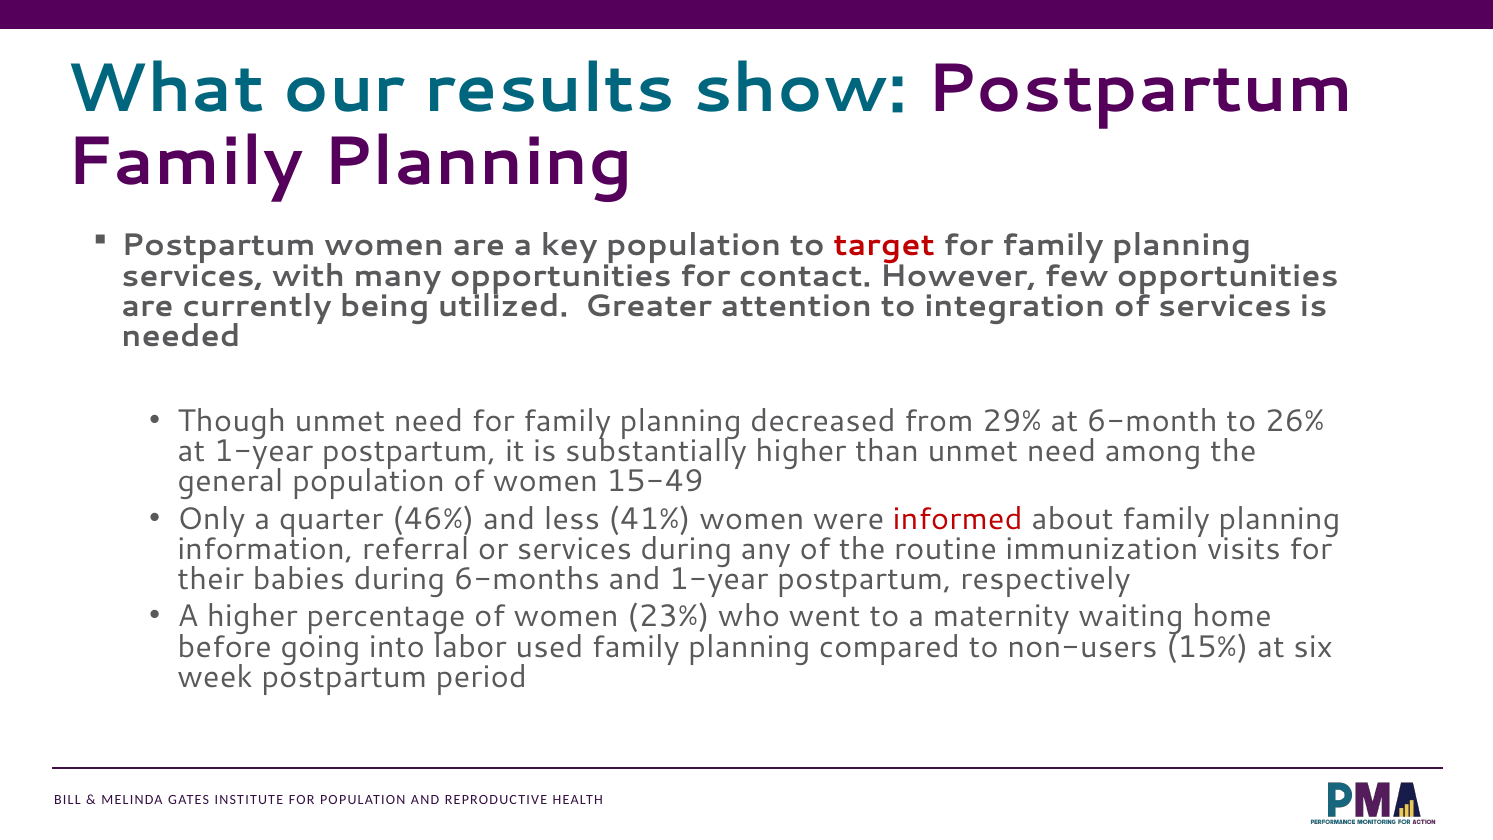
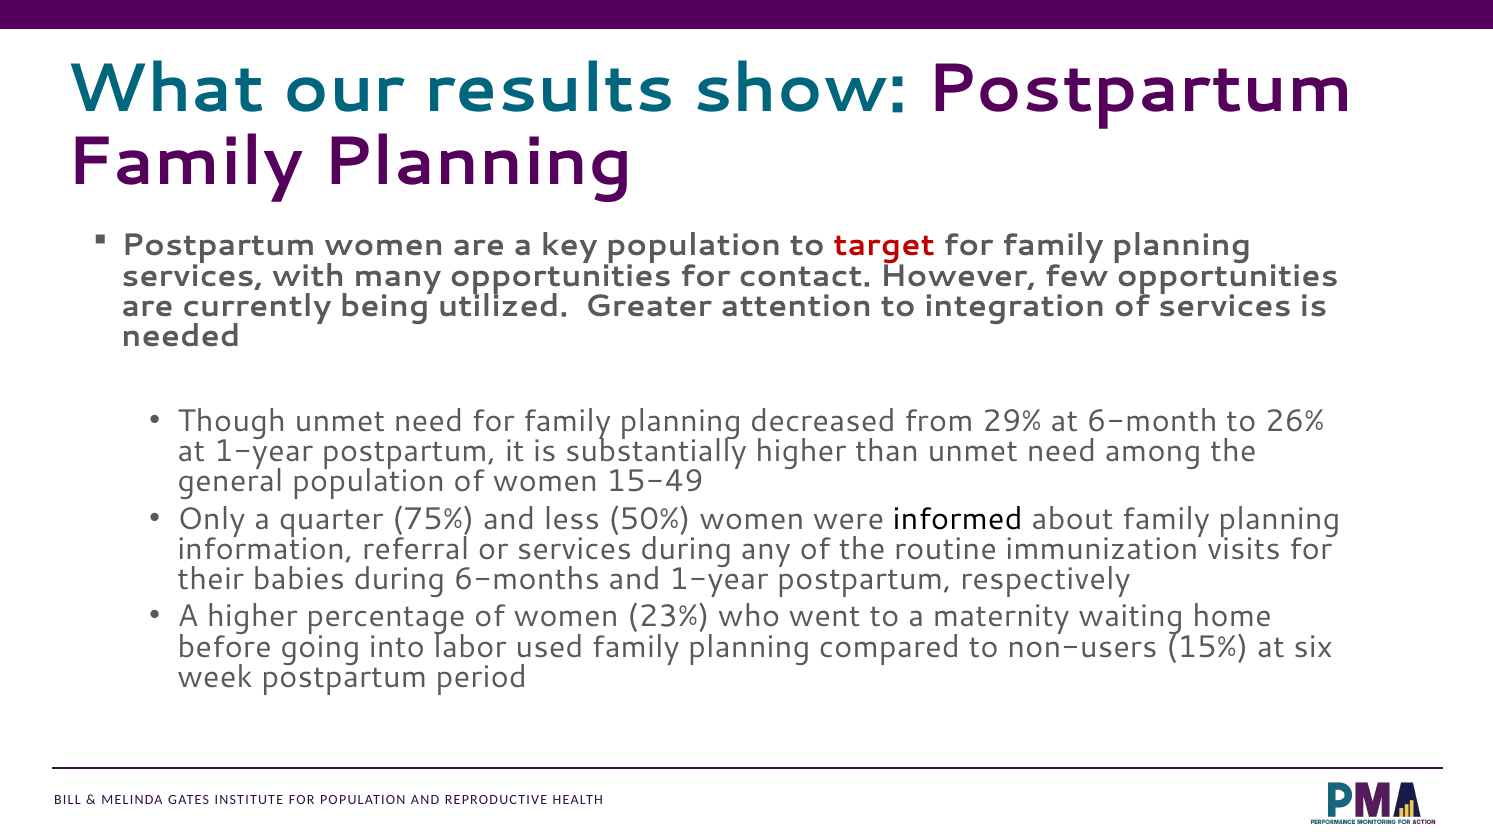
46%: 46% -> 75% (433, 519)
41%: 41% -> 50% (650, 519)
informed colour: red -> black (958, 519)
